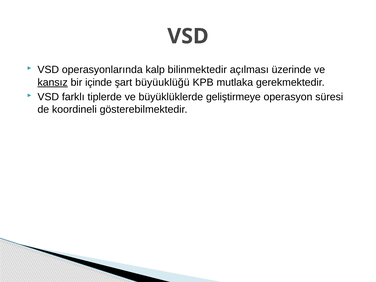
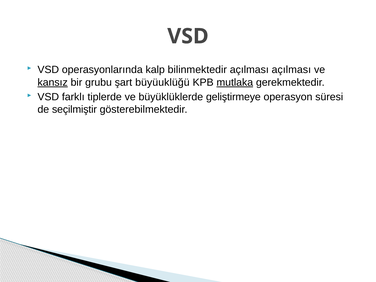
açılması üzerinde: üzerinde -> açılması (291, 70)
içinde: içinde -> grubu (99, 82)
mutlaka underline: none -> present (235, 82)
koordineli: koordineli -> seçilmiştir (74, 110)
